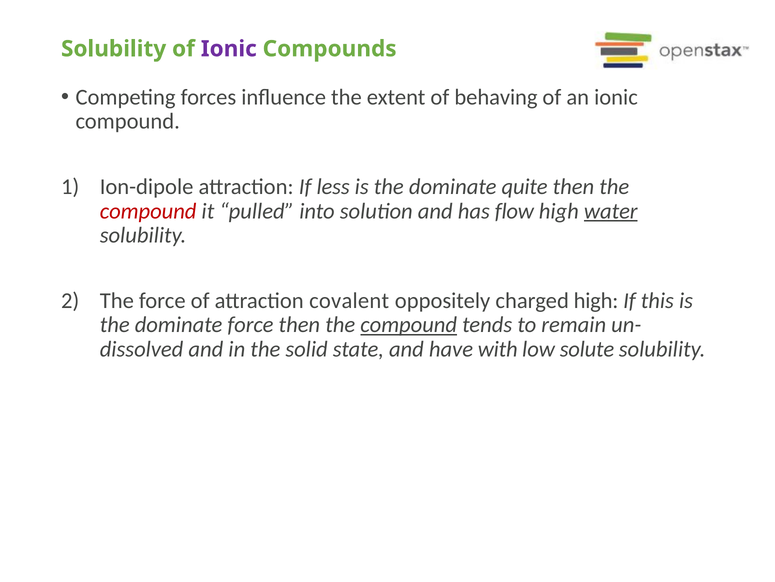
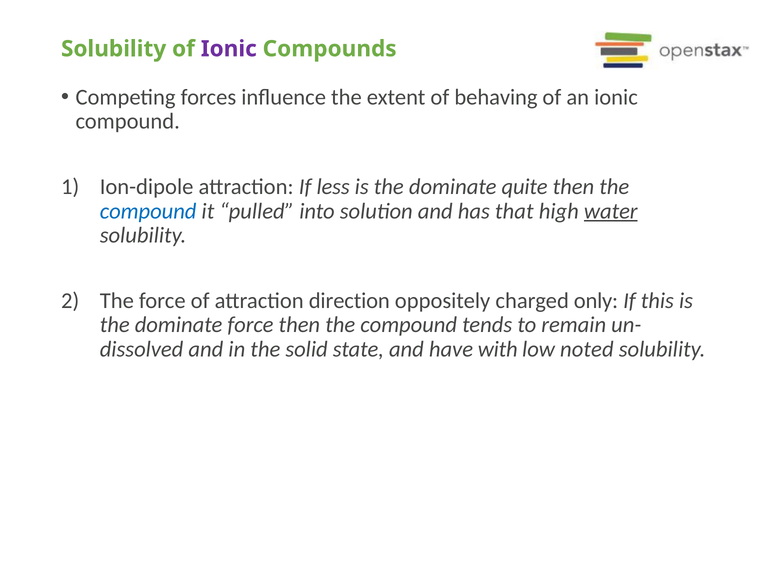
compound colour: red -> blue (148, 211)
flow: flow -> that (514, 211)
covalent: covalent -> direction (349, 300)
charged high: high -> only (596, 300)
compound underline: present -> none (409, 325)
solute: solute -> noted (587, 349)
